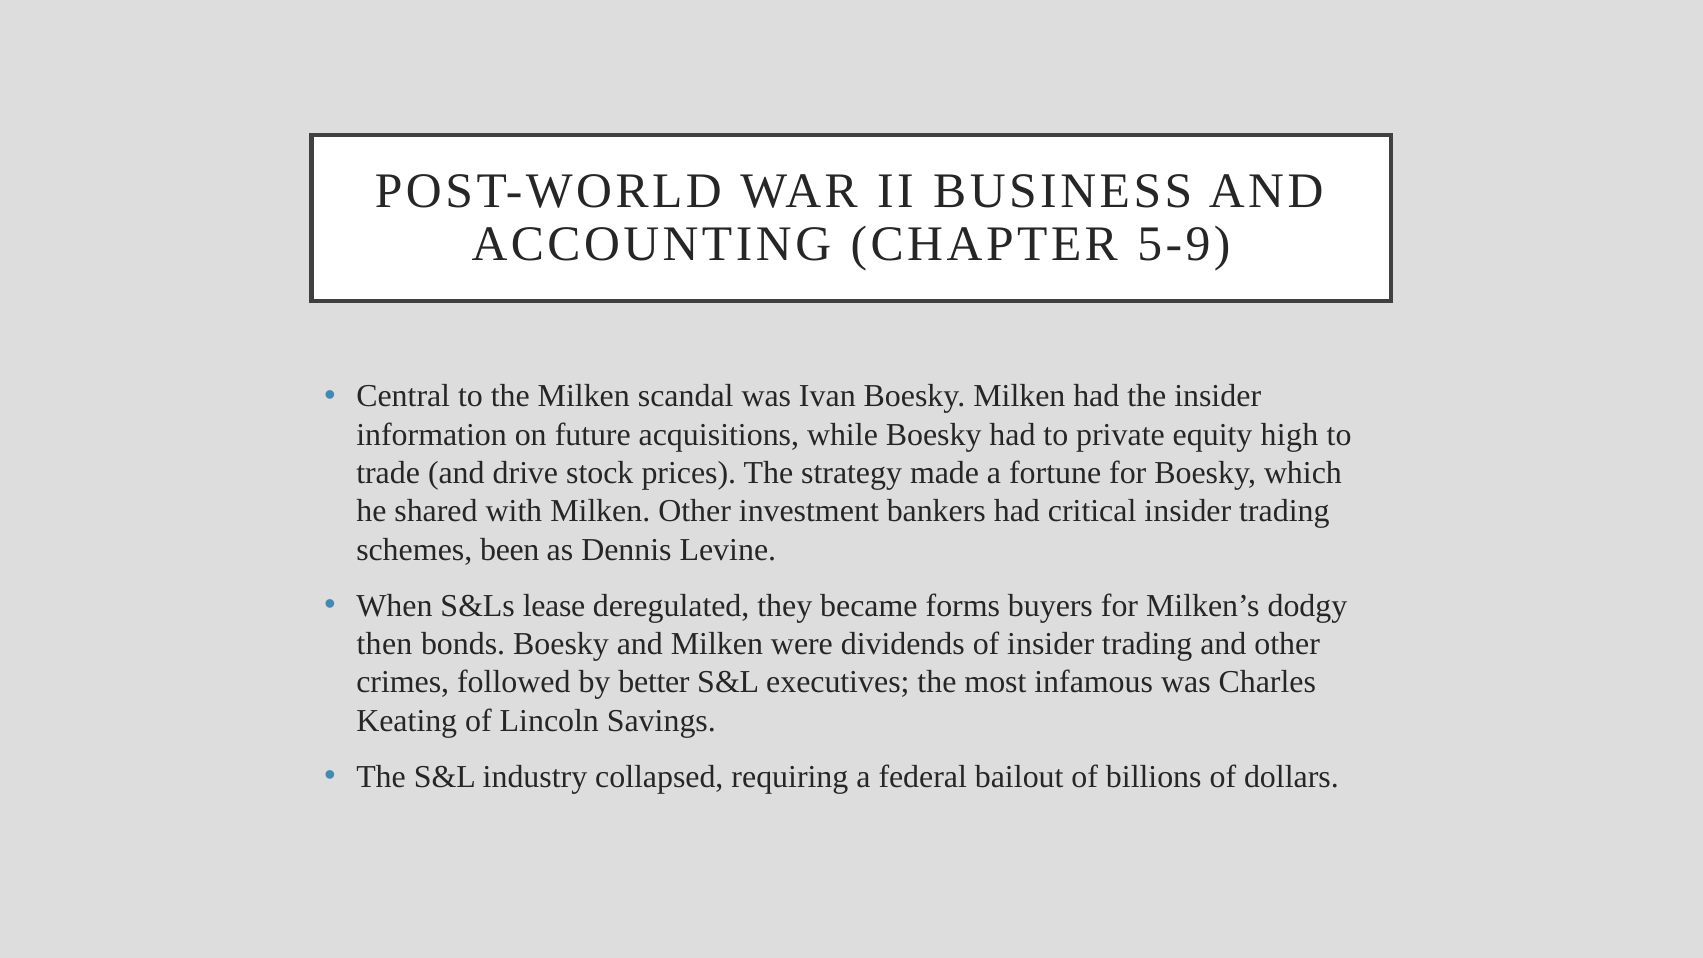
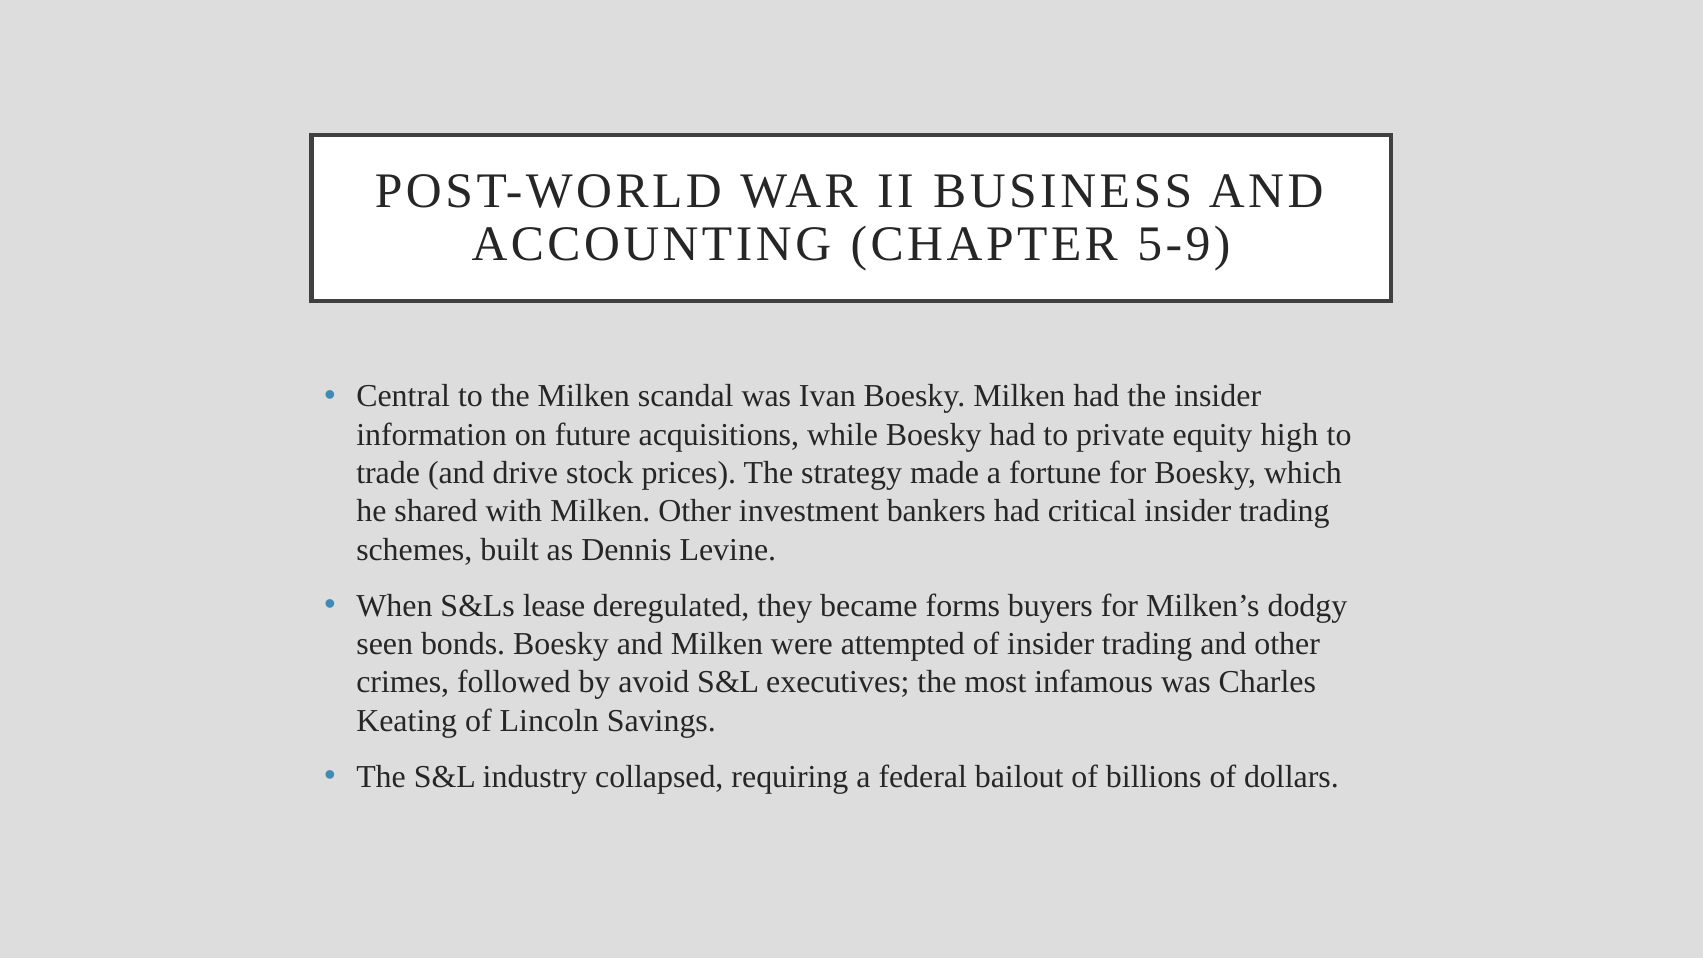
been: been -> built (510, 550)
then: then -> seen (385, 644)
dividends: dividends -> attempted (903, 644)
better: better -> avoid (654, 682)
